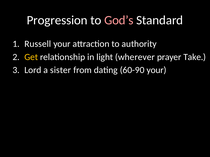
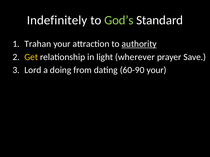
Progression: Progression -> Indefinitely (57, 20)
God’s colour: pink -> light green (119, 20)
Russell: Russell -> Trahan (38, 44)
authority underline: none -> present (139, 44)
Take: Take -> Save (195, 57)
sister: sister -> doing (61, 70)
